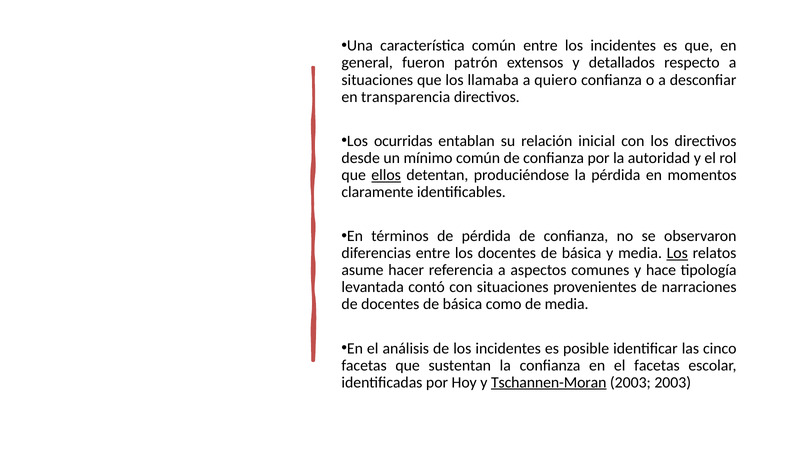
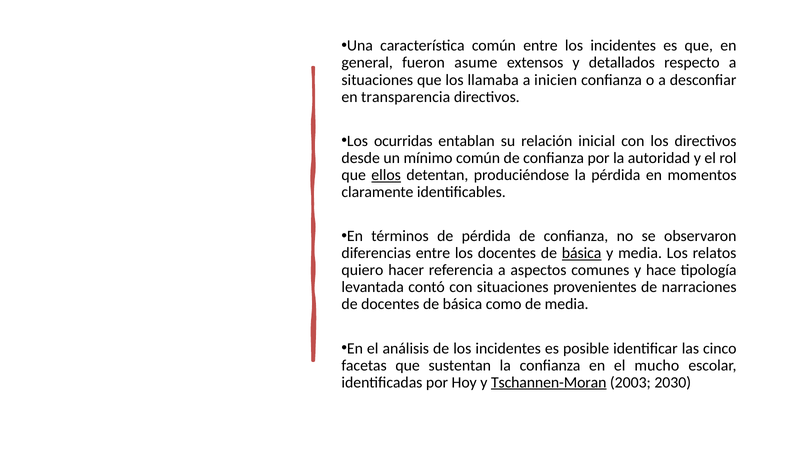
patrón: patrón -> asume (476, 63)
quiero: quiero -> inicien (556, 80)
básica underline: none -> present (582, 253)
Los underline: present -> none (677, 253)
asume: asume -> quiero (362, 270)
el facetas: facetas -> mucho (657, 365)
2003 2003: 2003 -> 2030 (673, 382)
